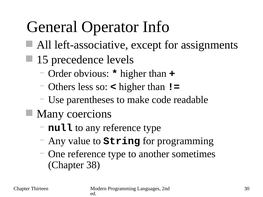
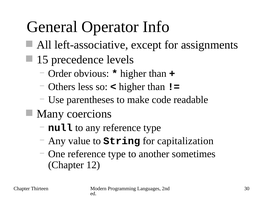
for programming: programming -> capitalization (185, 141)
38: 38 -> 12 (93, 165)
